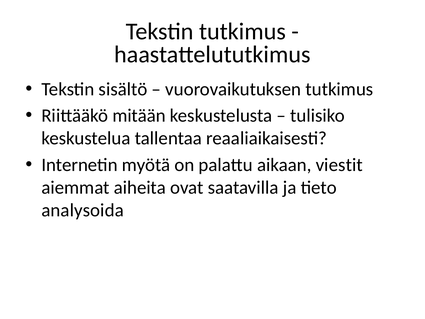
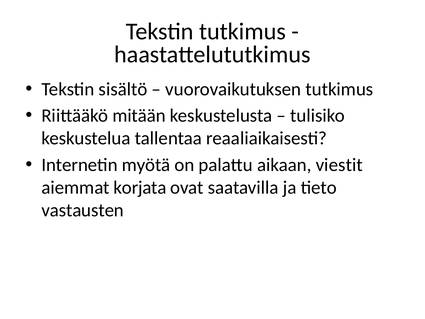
aiheita: aiheita -> korjata (140, 187)
analysoida: analysoida -> vastausten (83, 210)
